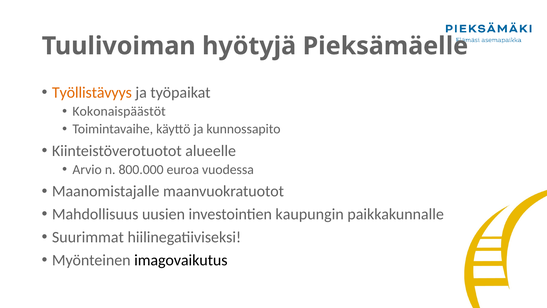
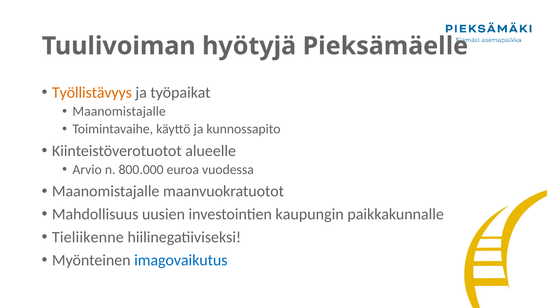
Kokonaispäästöt: Kokonaispäästöt -> Maanomistajalle (119, 111)
Suurimmat: Suurimmat -> Tieliikenne (88, 237)
imagovaikutus colour: black -> blue (181, 260)
